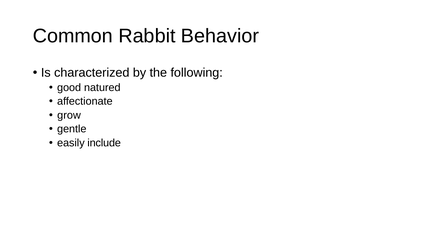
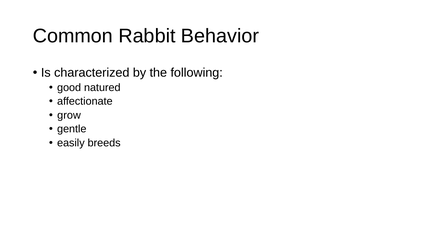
include: include -> breeds (104, 143)
